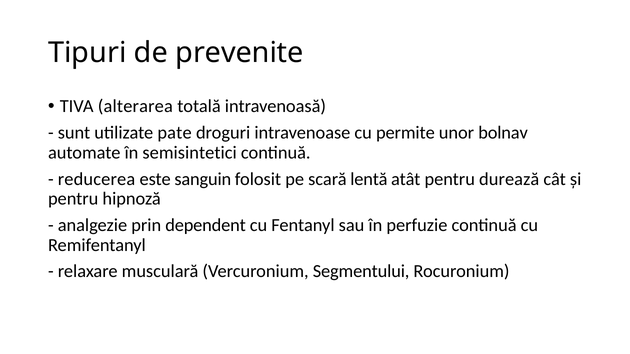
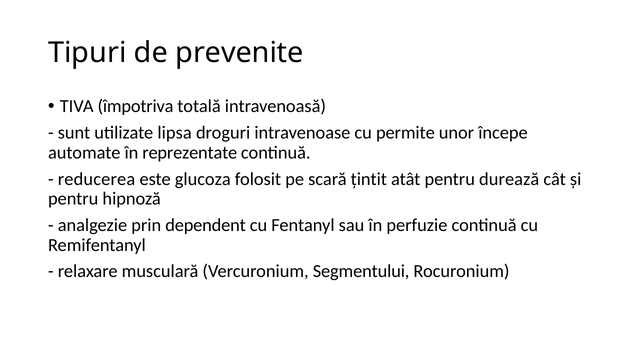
alterarea: alterarea -> împotriva (136, 107)
pate: pate -> lipsa (175, 133)
bolnav: bolnav -> începe (503, 133)
semisintetici: semisintetici -> reprezentate (190, 153)
sanguin: sanguin -> glucoza (203, 179)
lentă: lentă -> țintit (369, 179)
